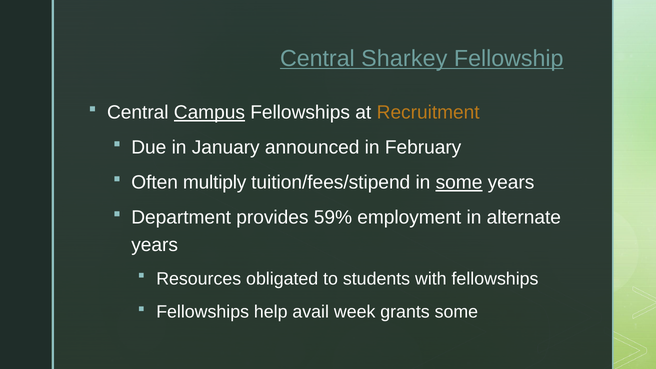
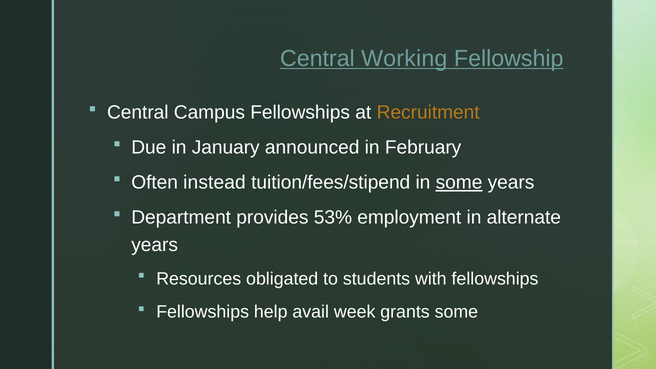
Sharkey: Sharkey -> Working (404, 58)
Campus underline: present -> none (209, 113)
multiply: multiply -> instead (214, 183)
59%: 59% -> 53% (333, 218)
